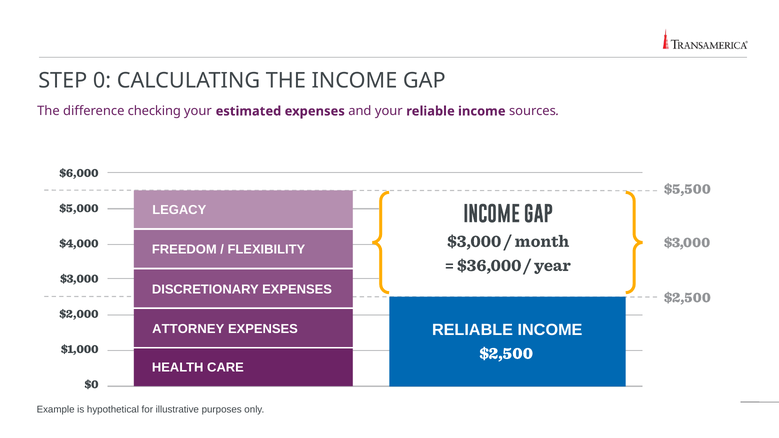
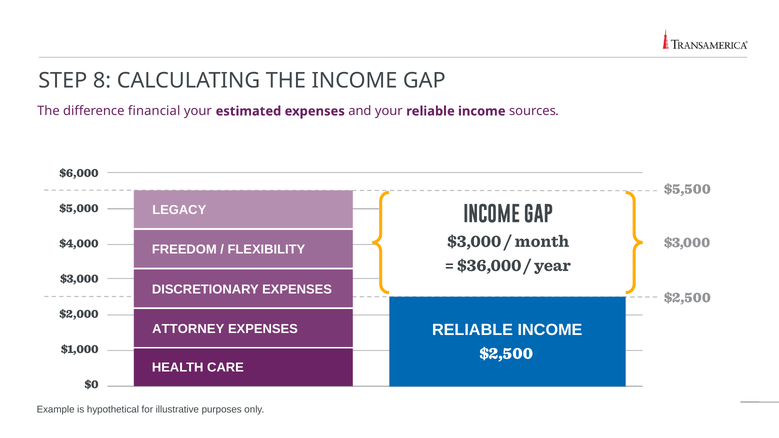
0: 0 -> 8 (102, 81)
checking: checking -> financial (154, 111)
